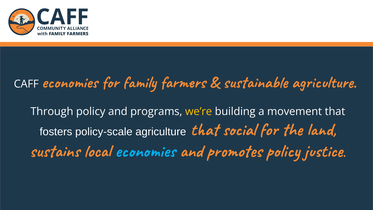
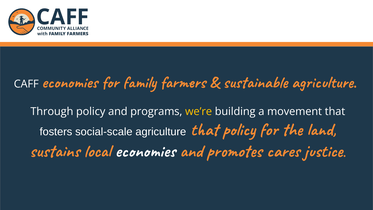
policy-scale: policy-scale -> social-scale (104, 132)
that social: social -> policy (239, 129)
economies colour: light blue -> white (145, 151)
promotes policy: policy -> cares (283, 151)
